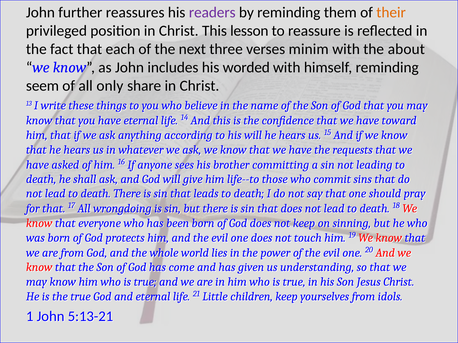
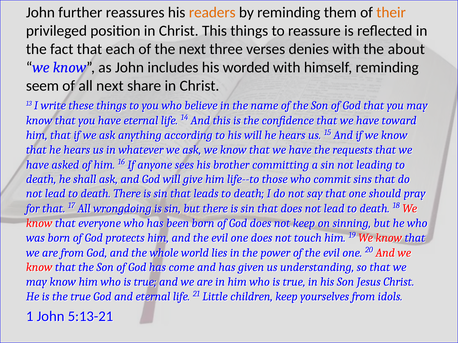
readers colour: purple -> orange (212, 13)
This lesson: lesson -> things (249, 31)
minim: minim -> denies (309, 49)
all only: only -> next (110, 86)
